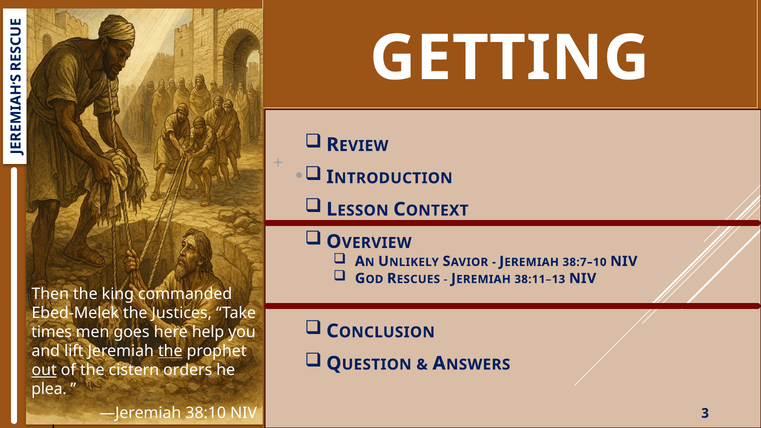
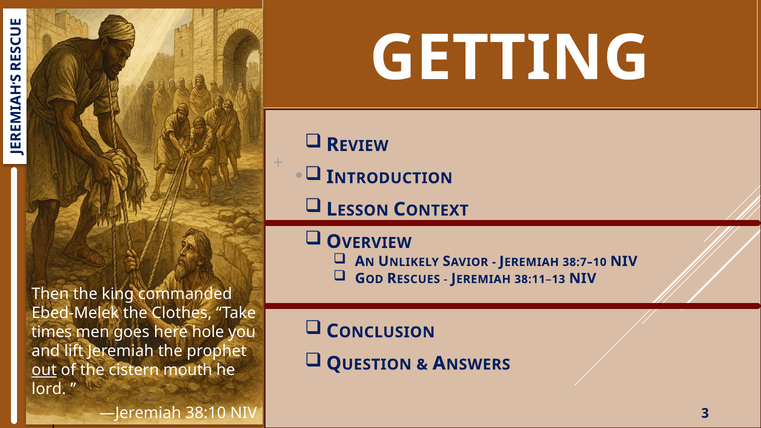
Justices: Justices -> Clothes (182, 313)
help: help -> hole (208, 332)
the underline: present -> none (170, 351)
orders: orders -> mouth (188, 370)
plea: plea -> lord (49, 389)
